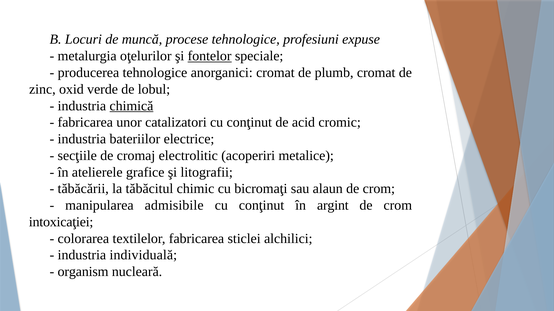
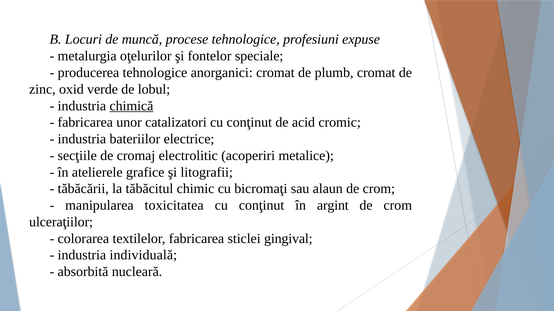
fontelor underline: present -> none (210, 56)
admisibile: admisibile -> toxicitatea (174, 206)
intoxicaţiei: intoxicaţiei -> ulceraţiilor (61, 222)
alchilici: alchilici -> gingival (288, 239)
organism: organism -> absorbită (83, 272)
